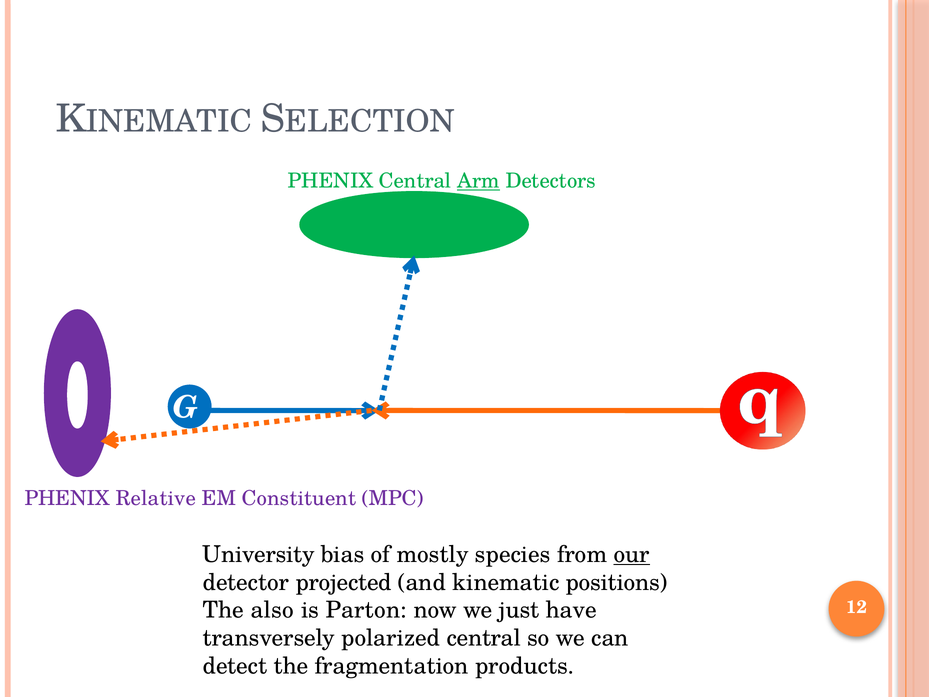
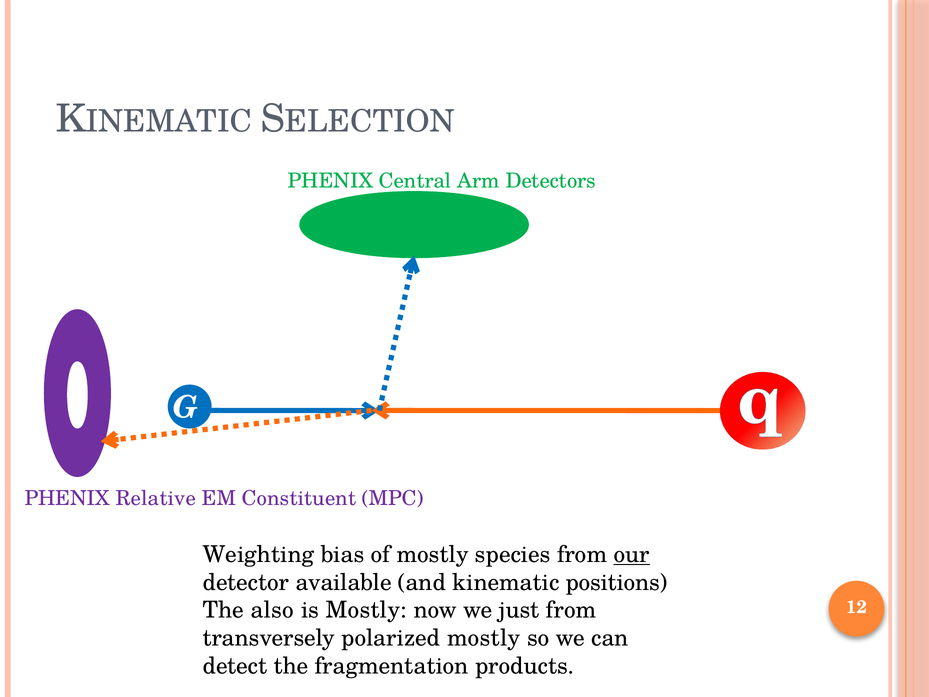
Arm underline: present -> none (479, 181)
University: University -> Weighting (258, 554)
projected: projected -> available (344, 582)
is Parton: Parton -> Mostly (366, 610)
just have: have -> from (571, 610)
polarized central: central -> mostly (484, 638)
